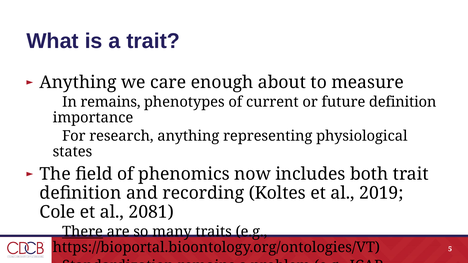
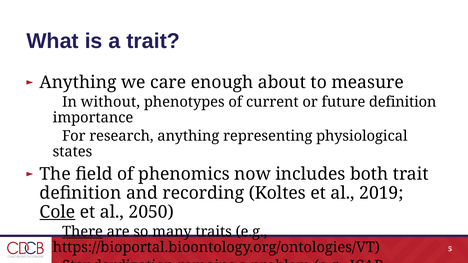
In remains: remains -> without (110, 102)
Cole underline: none -> present (57, 212)
2081: 2081 -> 2050 (151, 212)
